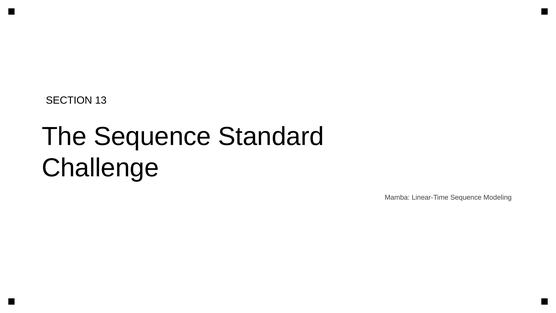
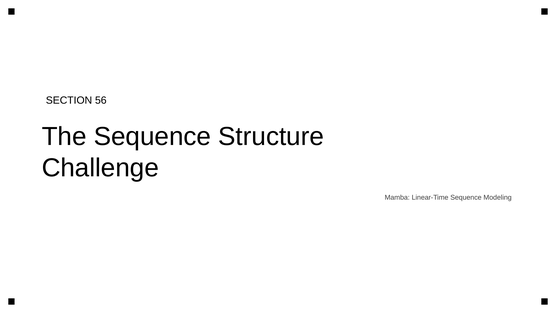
13: 13 -> 56 (101, 100)
Standard: Standard -> Structure (271, 136)
